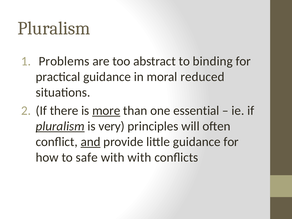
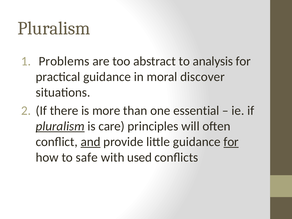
binding: binding -> analysis (213, 61)
reduced: reduced -> discover (203, 77)
more underline: present -> none (106, 111)
very: very -> care (112, 126)
for underline: none -> present (231, 142)
with with: with -> used (140, 157)
